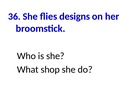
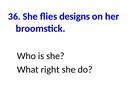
shop: shop -> right (50, 70)
